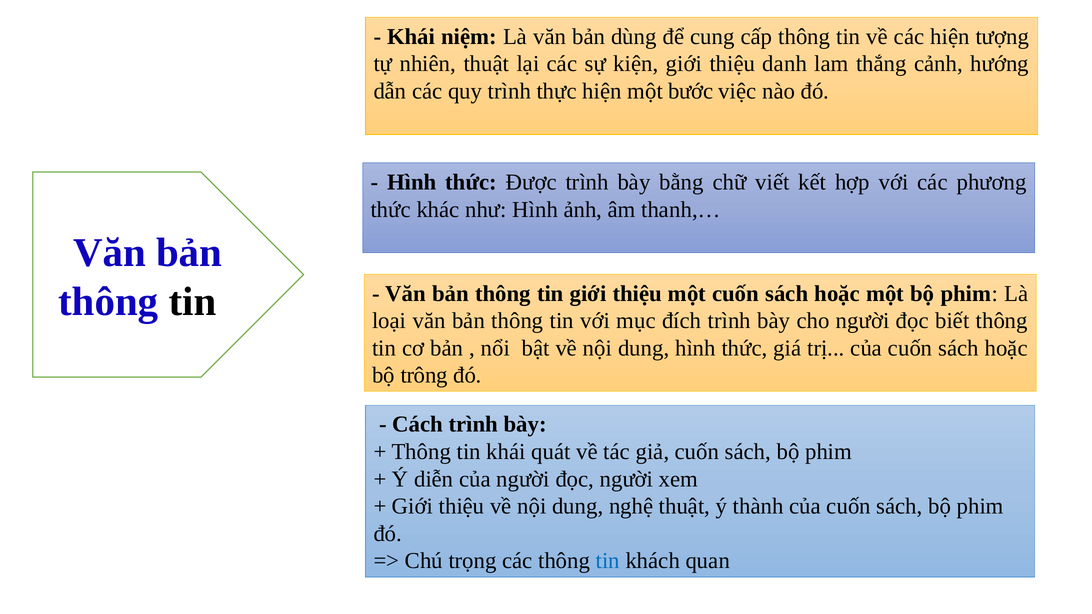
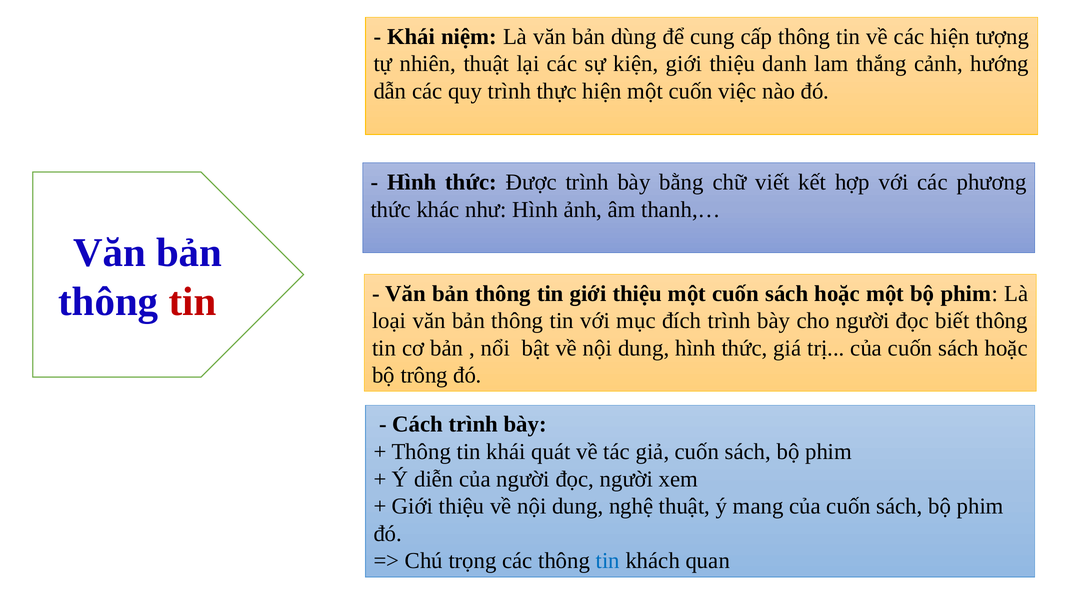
hiện một bước: bước -> cuốn (691, 91)
tin colour: black -> red (192, 302)
thành: thành -> mang (758, 507)
